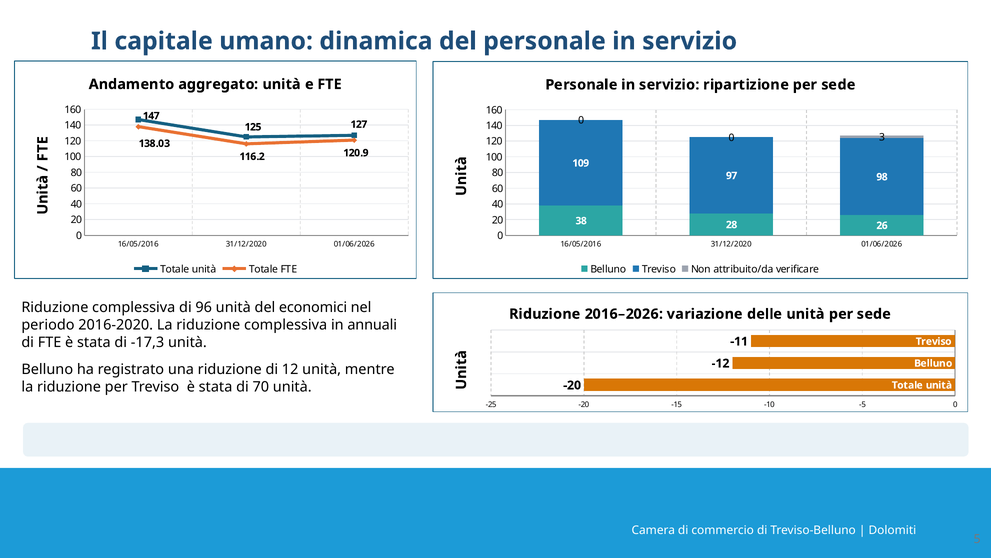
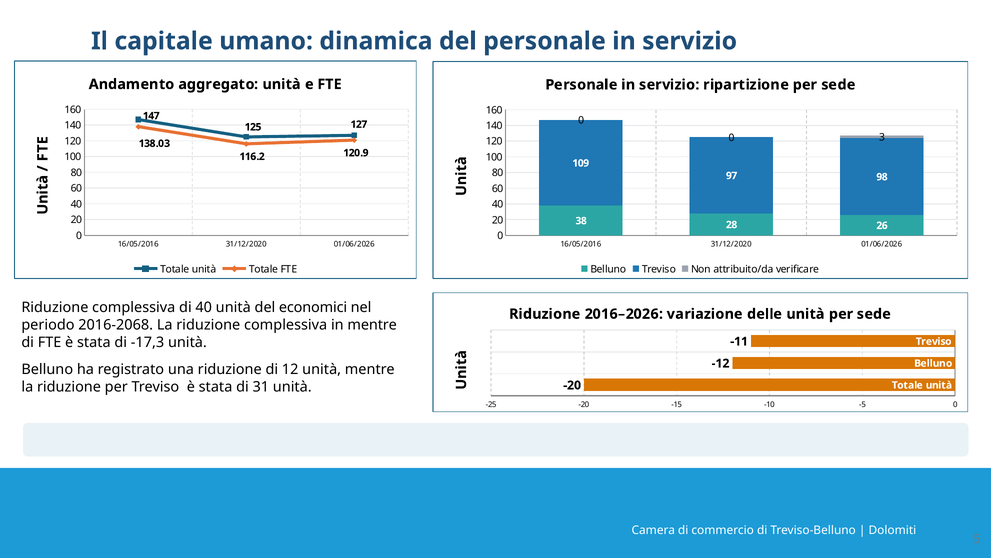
di 96: 96 -> 40 (204, 307)
2016-2020: 2016-2020 -> 2016-2068 (116, 325)
in annuali: annuali -> mentre (372, 325)
70: 70 -> 31 (261, 387)
